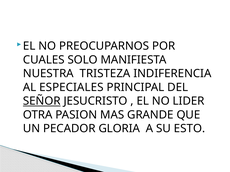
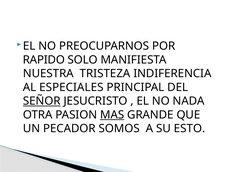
CUALES: CUALES -> RAPIDO (44, 60)
LIDER: LIDER -> NADA (189, 101)
MAS underline: none -> present (112, 115)
GLORIA: GLORIA -> SOMOS (119, 129)
